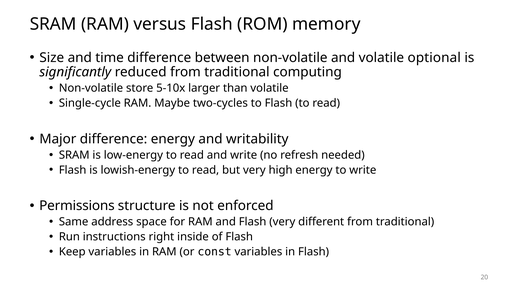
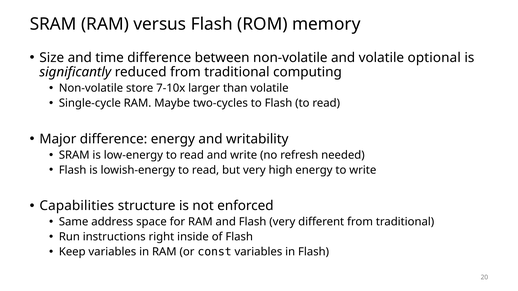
5-10x: 5-10x -> 7-10x (171, 88)
Permissions: Permissions -> Capabilities (77, 206)
